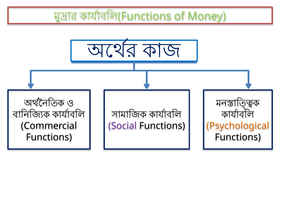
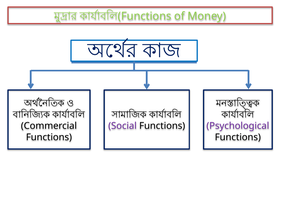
Psychological colour: orange -> purple (238, 126)
